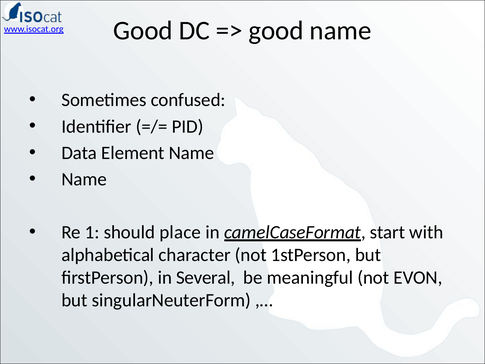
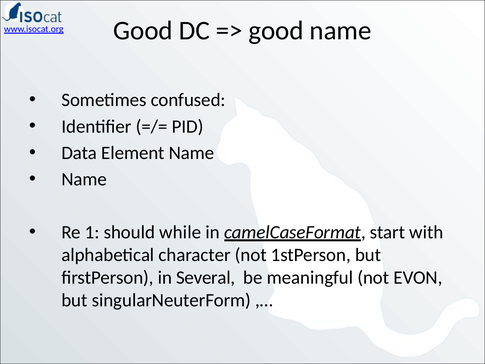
place: place -> while (180, 232)
